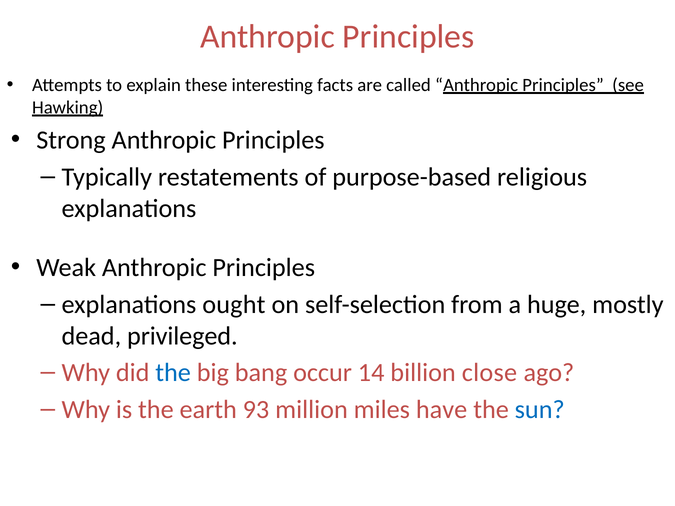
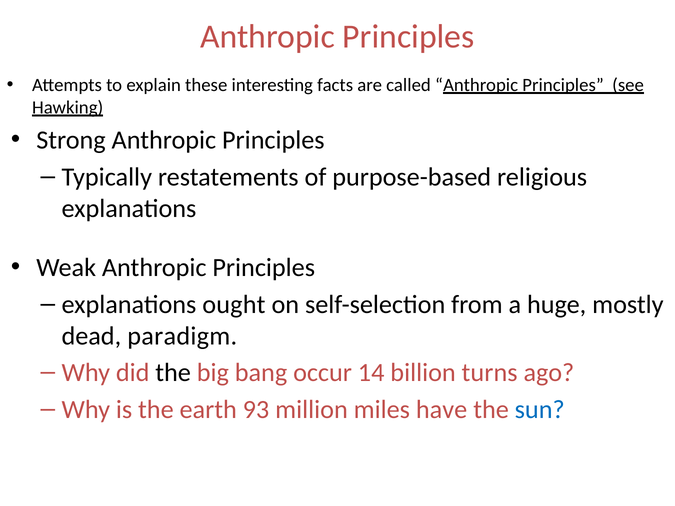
privileged: privileged -> paradigm (182, 336)
the colour: blue -> black (173, 373)
close: close -> turns (490, 373)
